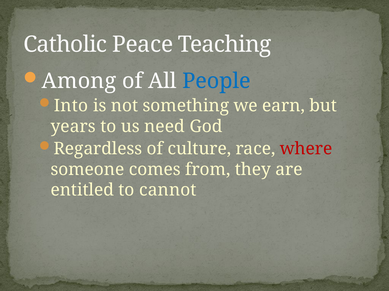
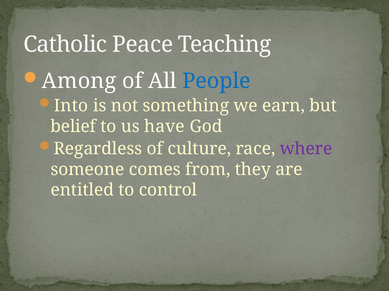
years: years -> belief (73, 127)
need: need -> have (164, 127)
where colour: red -> purple (306, 149)
cannot: cannot -> control (168, 191)
